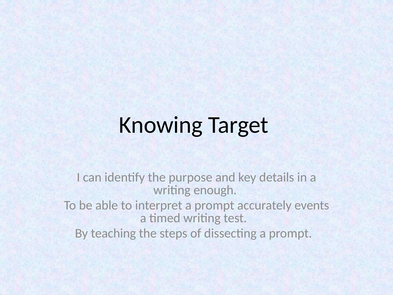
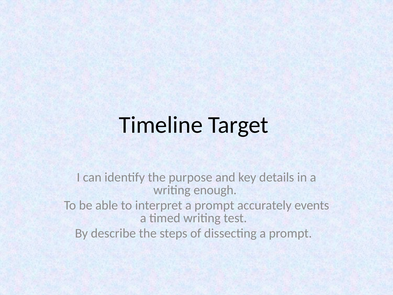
Knowing: Knowing -> Timeline (161, 125)
teaching: teaching -> describe (113, 233)
